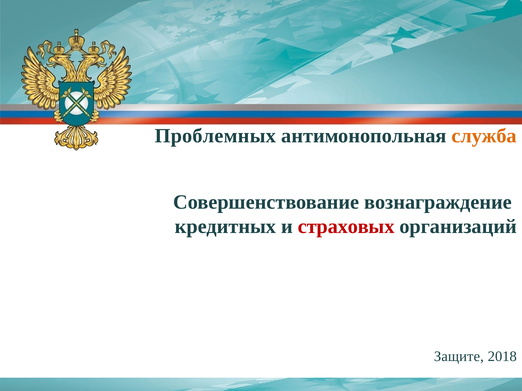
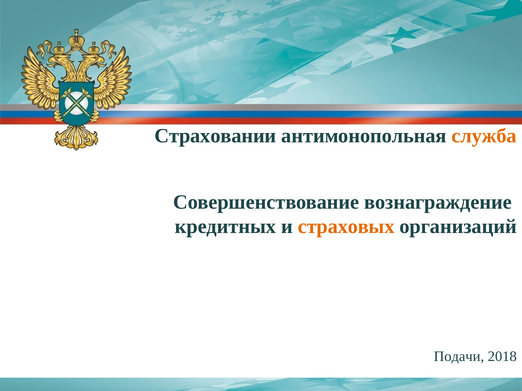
Проблемных: Проблемных -> Страховании (215, 136)
страховых colour: red -> orange (346, 227)
Защите: Защите -> Подачи (459, 357)
